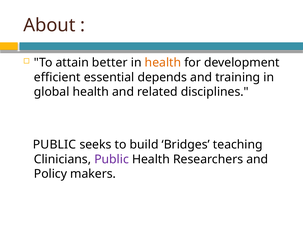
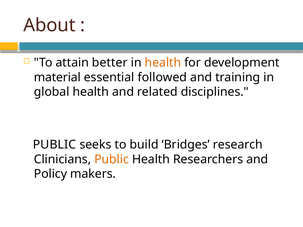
efficient: efficient -> material (57, 77)
depends: depends -> followed (162, 77)
teaching: teaching -> research (238, 145)
Public colour: purple -> orange (112, 159)
